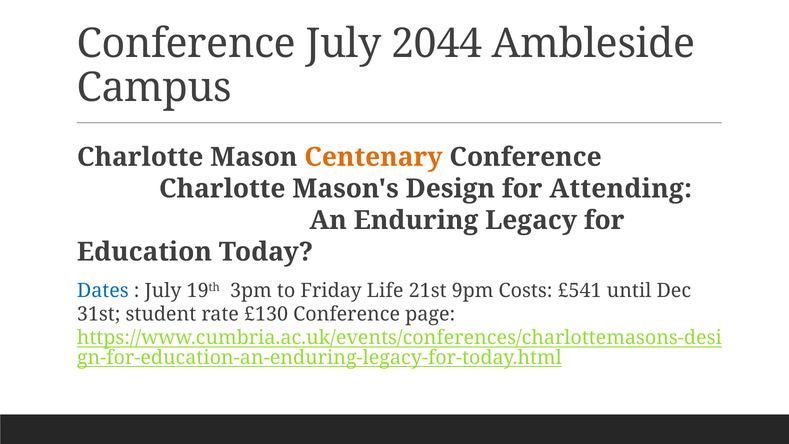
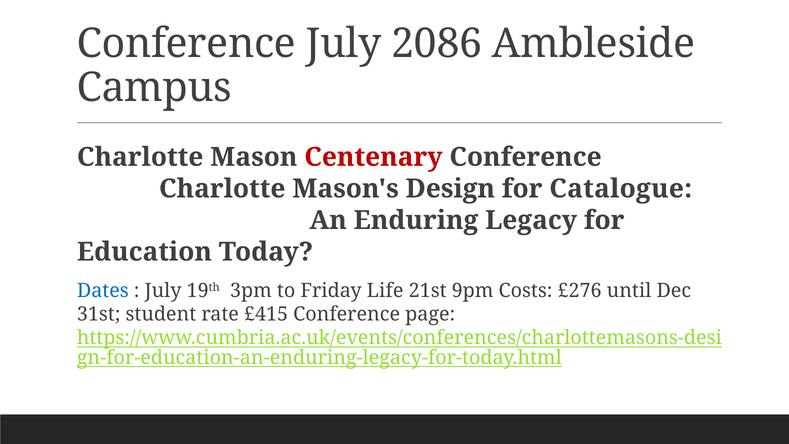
2044: 2044 -> 2086 (437, 43)
Centenary colour: orange -> red (373, 157)
Attending: Attending -> Catalogue (621, 189)
£541: £541 -> £276 (580, 290)
£130: £130 -> £415 (266, 314)
